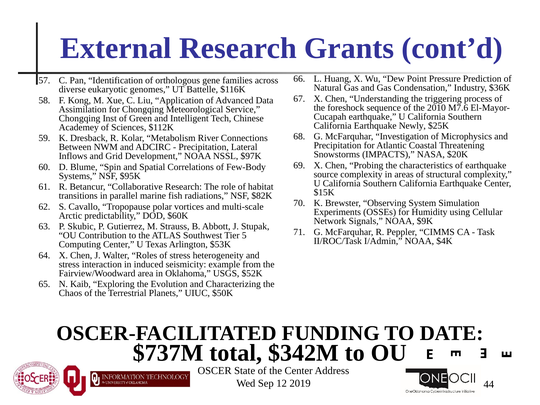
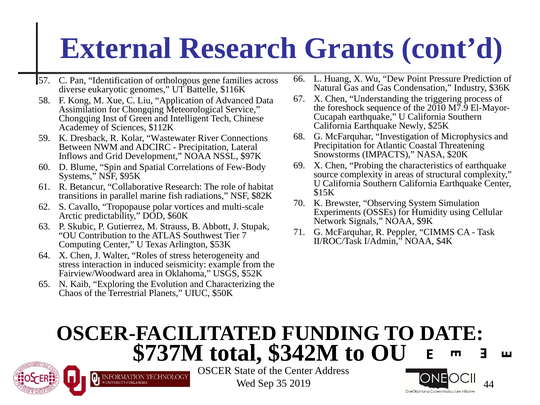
M7.6: M7.6 -> M7.9 (458, 108)
Metabolism: Metabolism -> Wastewater (171, 138)
5: 5 -> 7 (244, 236)
12: 12 -> 35 (282, 383)
